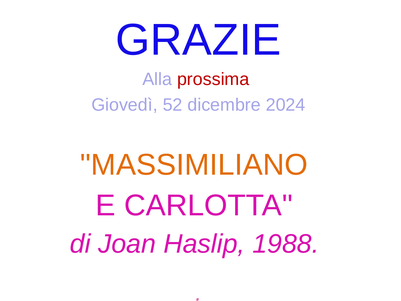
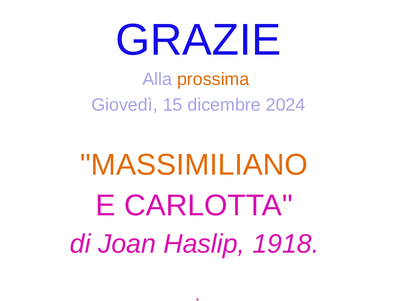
prossima colour: red -> orange (213, 79)
52: 52 -> 15 (173, 105)
1988: 1988 -> 1918 (286, 244)
